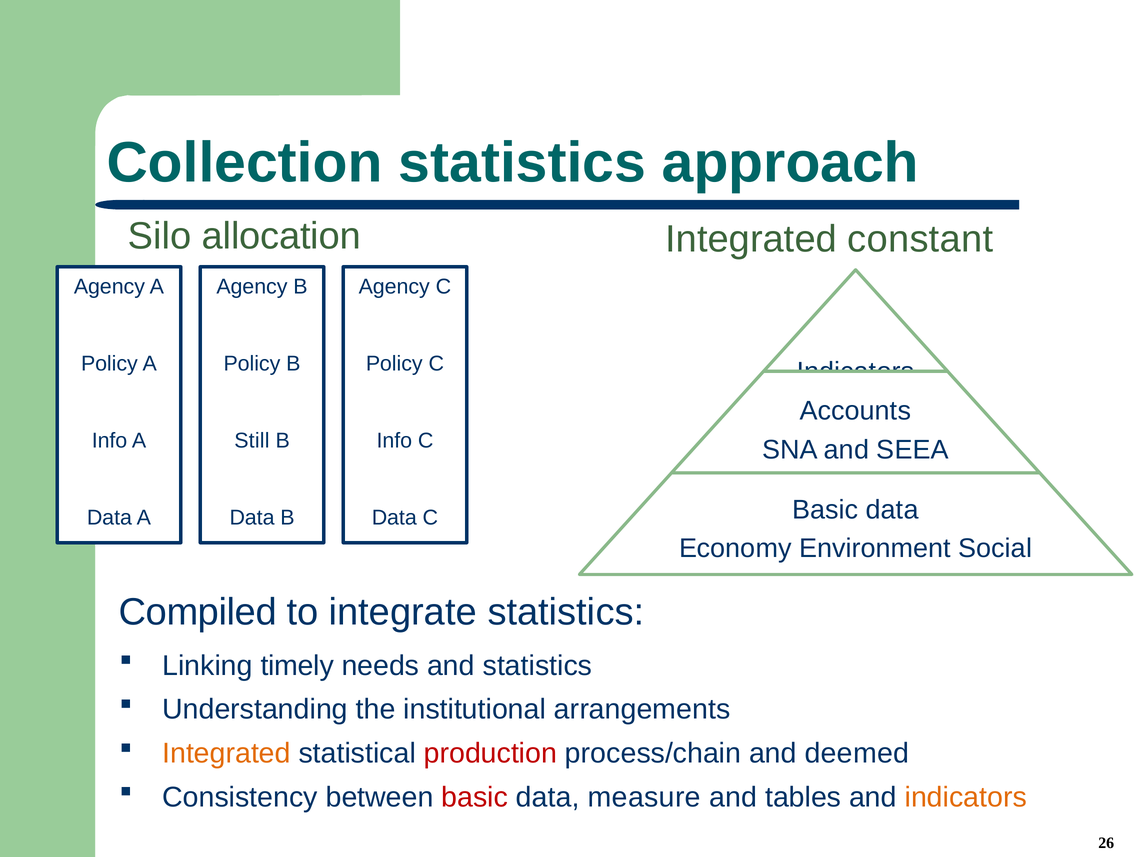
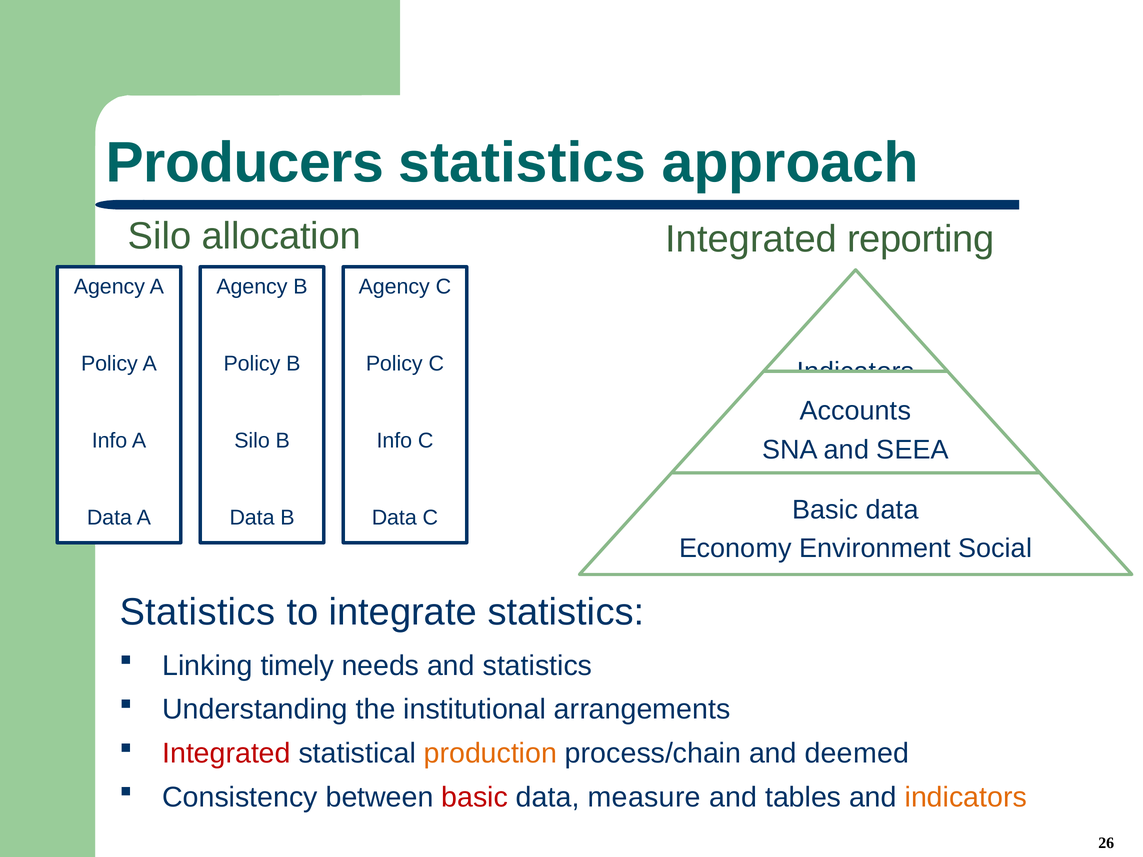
Collection: Collection -> Producers (245, 163)
constant: constant -> reporting (921, 239)
Still: Still -> Silo (252, 441)
Compiled: Compiled -> Statistics (197, 612)
Integrated colour: orange -> red (226, 754)
production colour: red -> orange (490, 754)
